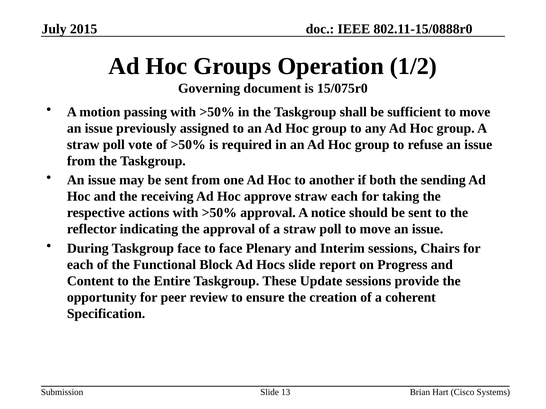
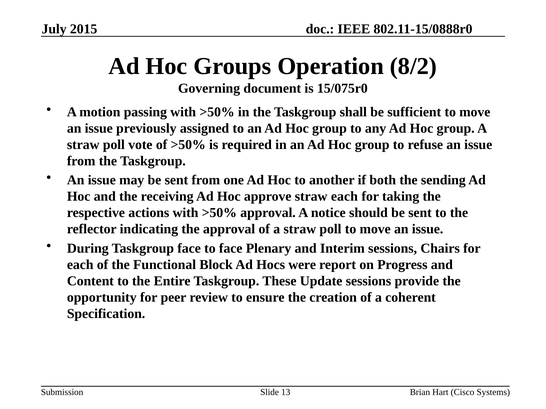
1/2: 1/2 -> 8/2 (413, 66)
Hocs slide: slide -> were (302, 265)
